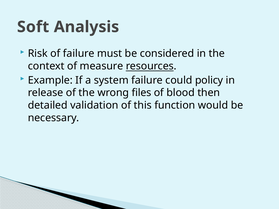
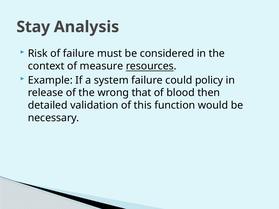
Soft: Soft -> Stay (33, 27)
files: files -> that (141, 93)
